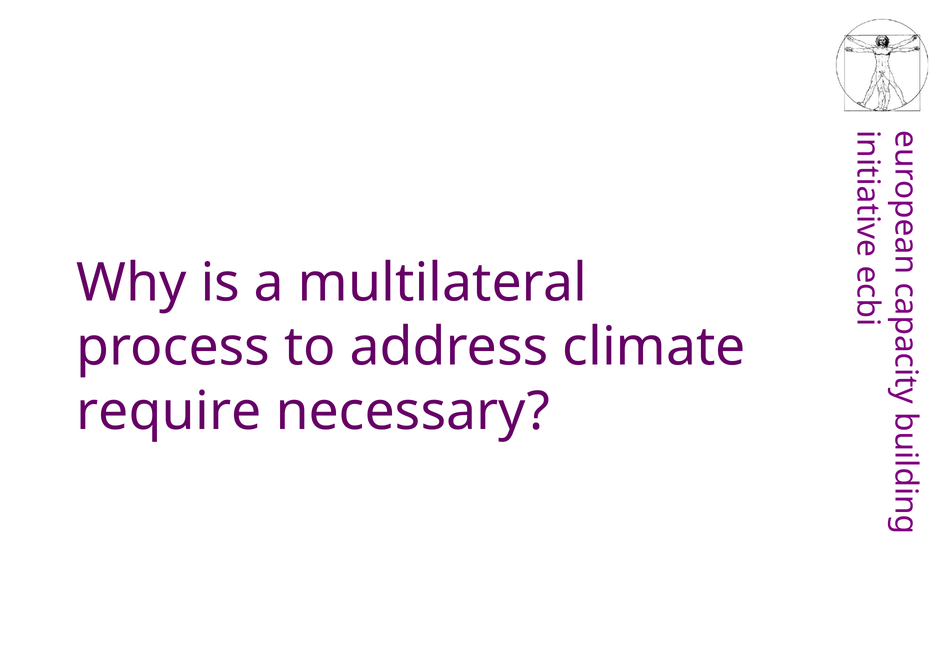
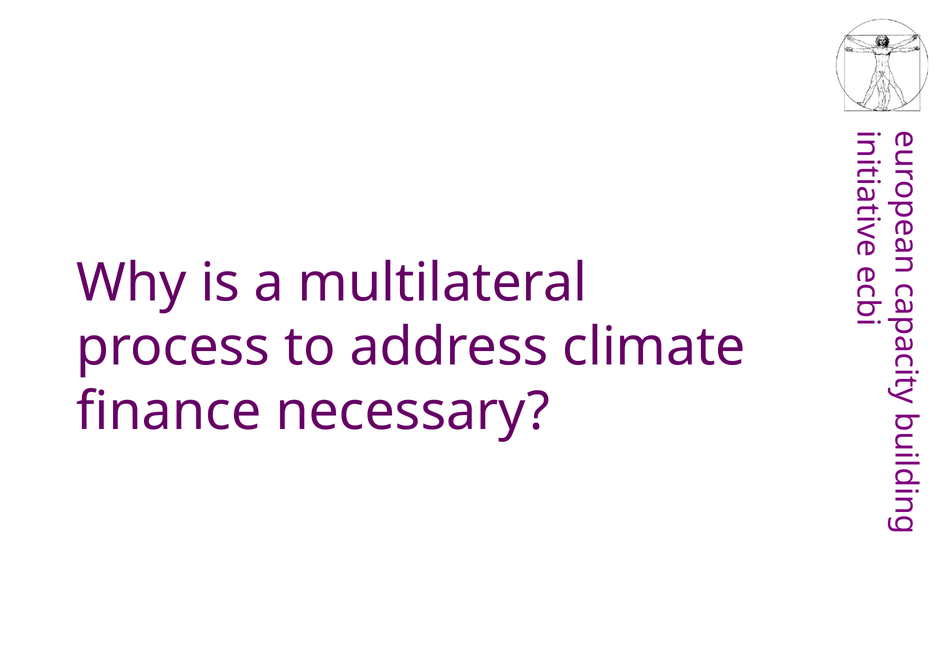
require: require -> finance (169, 412)
